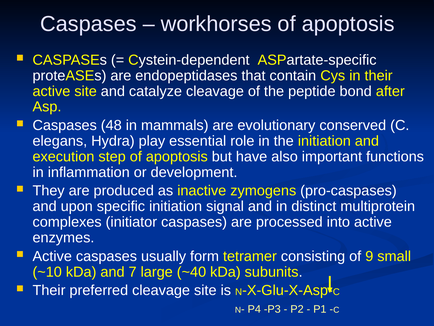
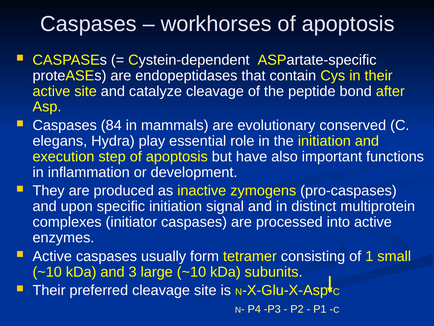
48: 48 -> 84 (111, 125)
9: 9 -> 1 (369, 256)
7: 7 -> 3 (133, 272)
large ~40: ~40 -> ~10 (191, 272)
